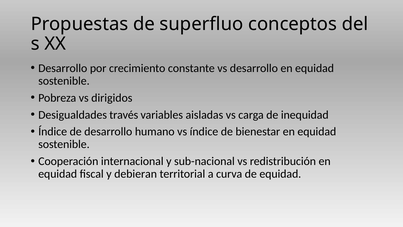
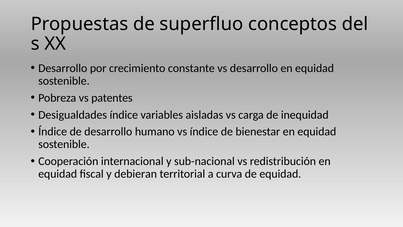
dirigidos: dirigidos -> patentes (112, 98)
Desigualdades través: través -> índice (124, 115)
